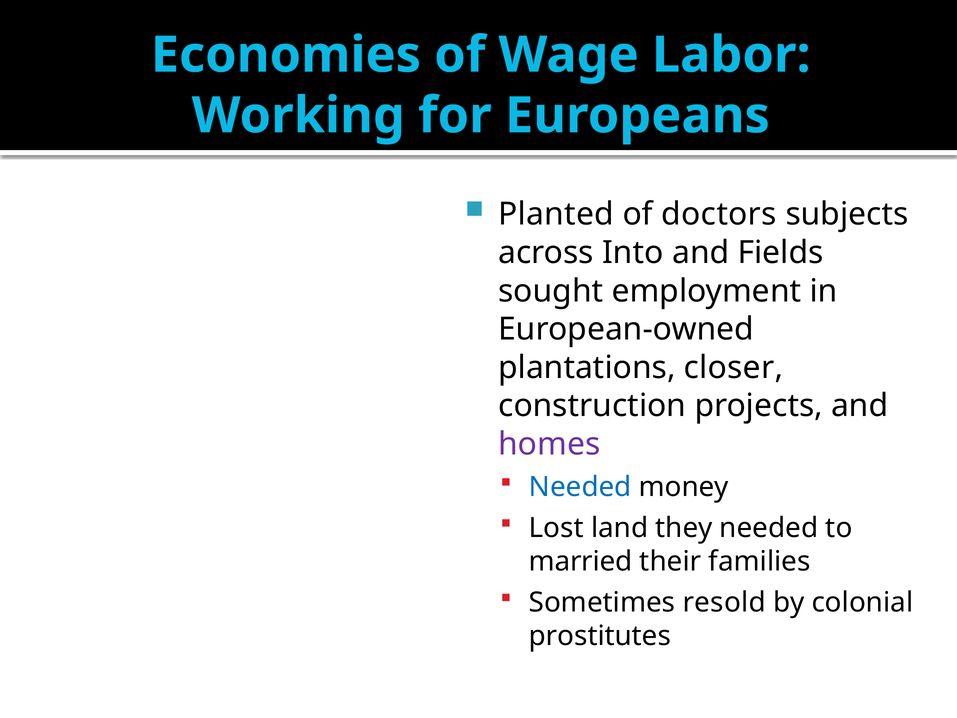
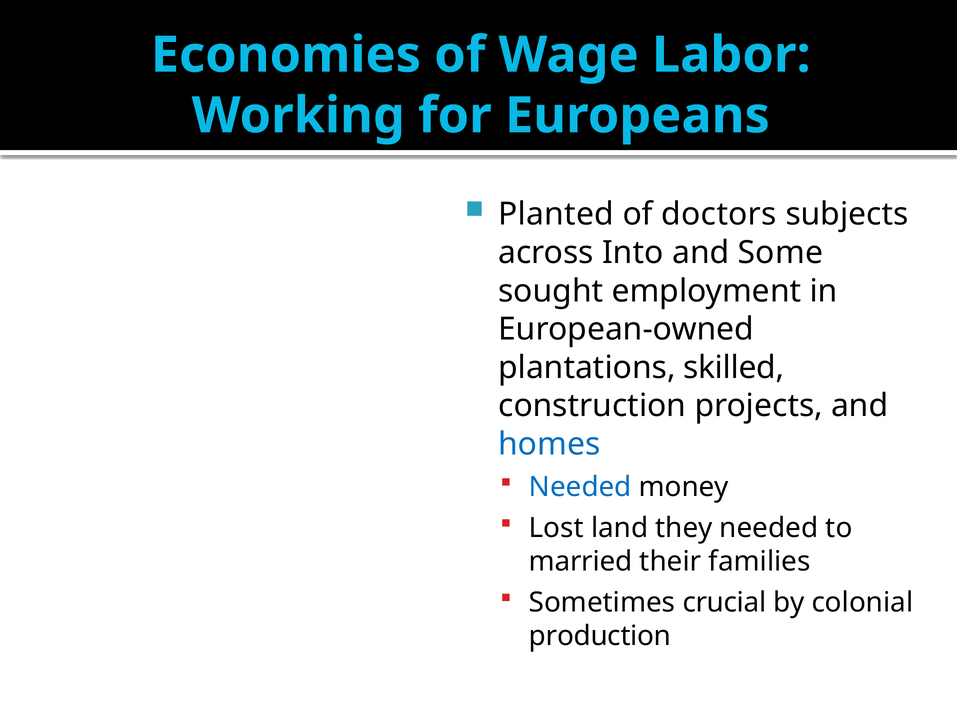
Fields: Fields -> Some (780, 253)
closer: closer -> skilled (734, 367)
homes colour: purple -> blue (549, 444)
resold: resold -> crucial (725, 603)
prostitutes: prostitutes -> production (600, 636)
